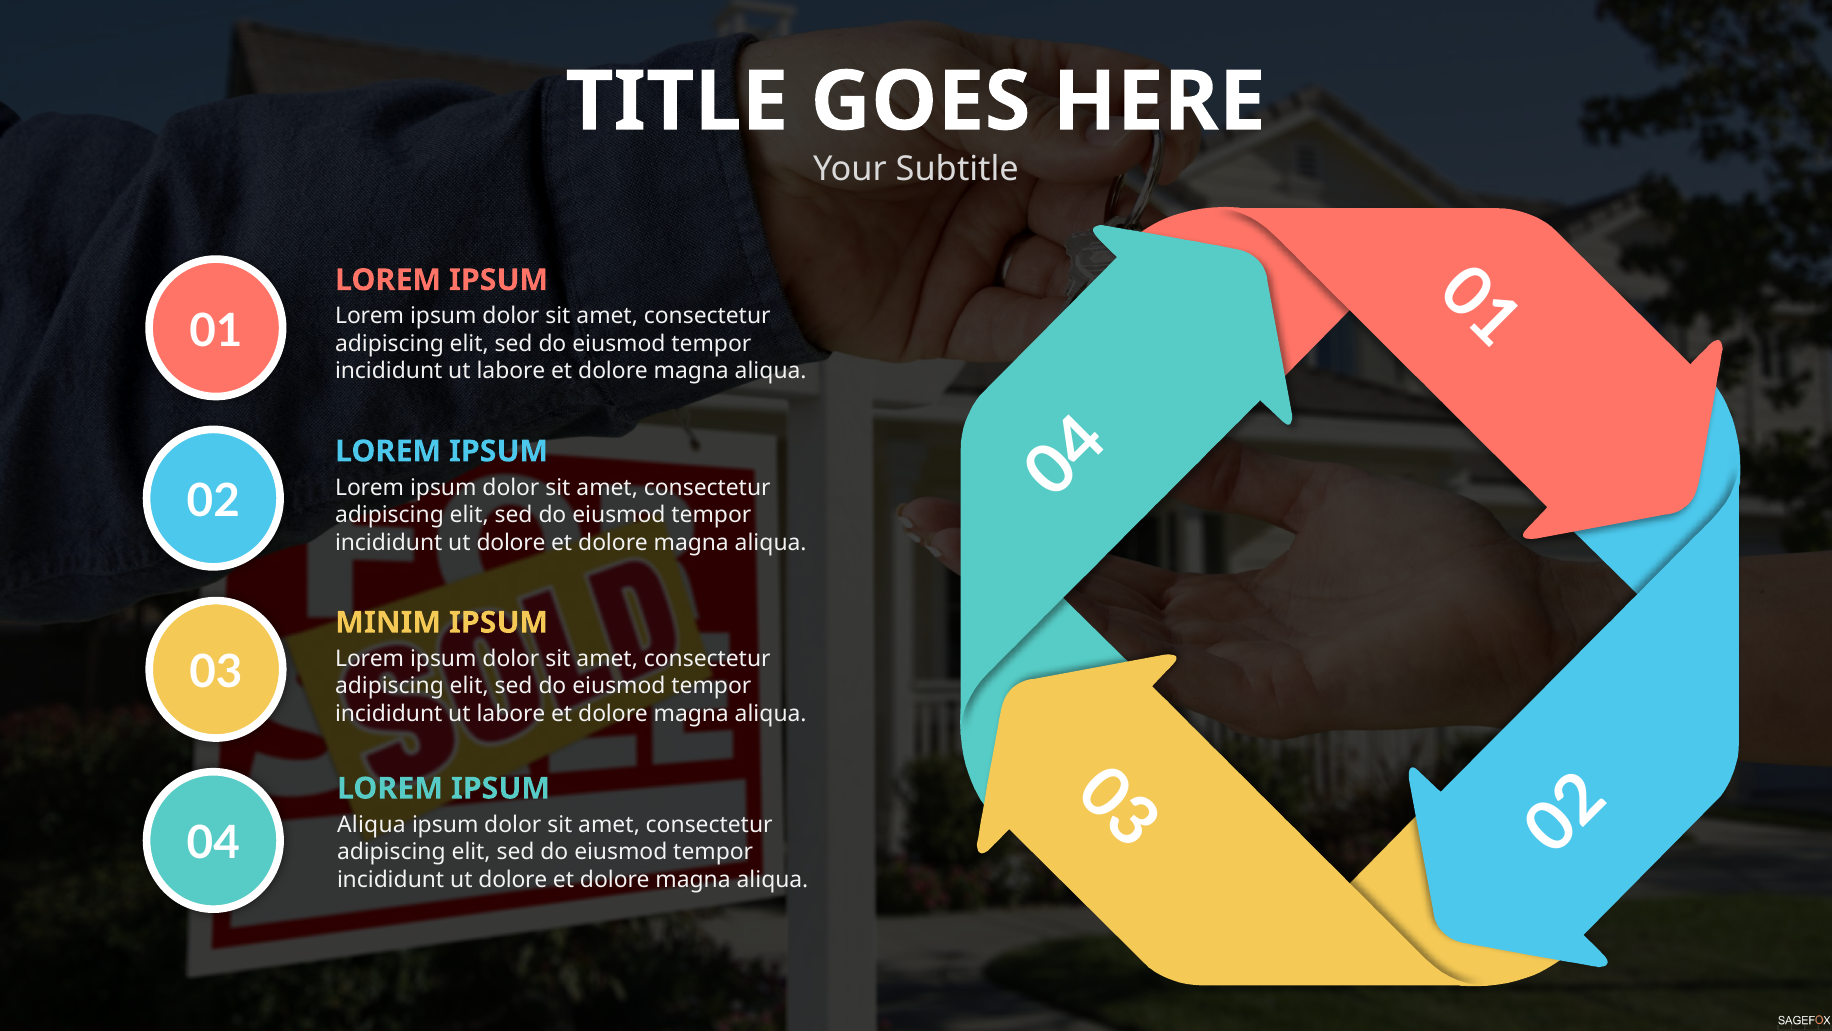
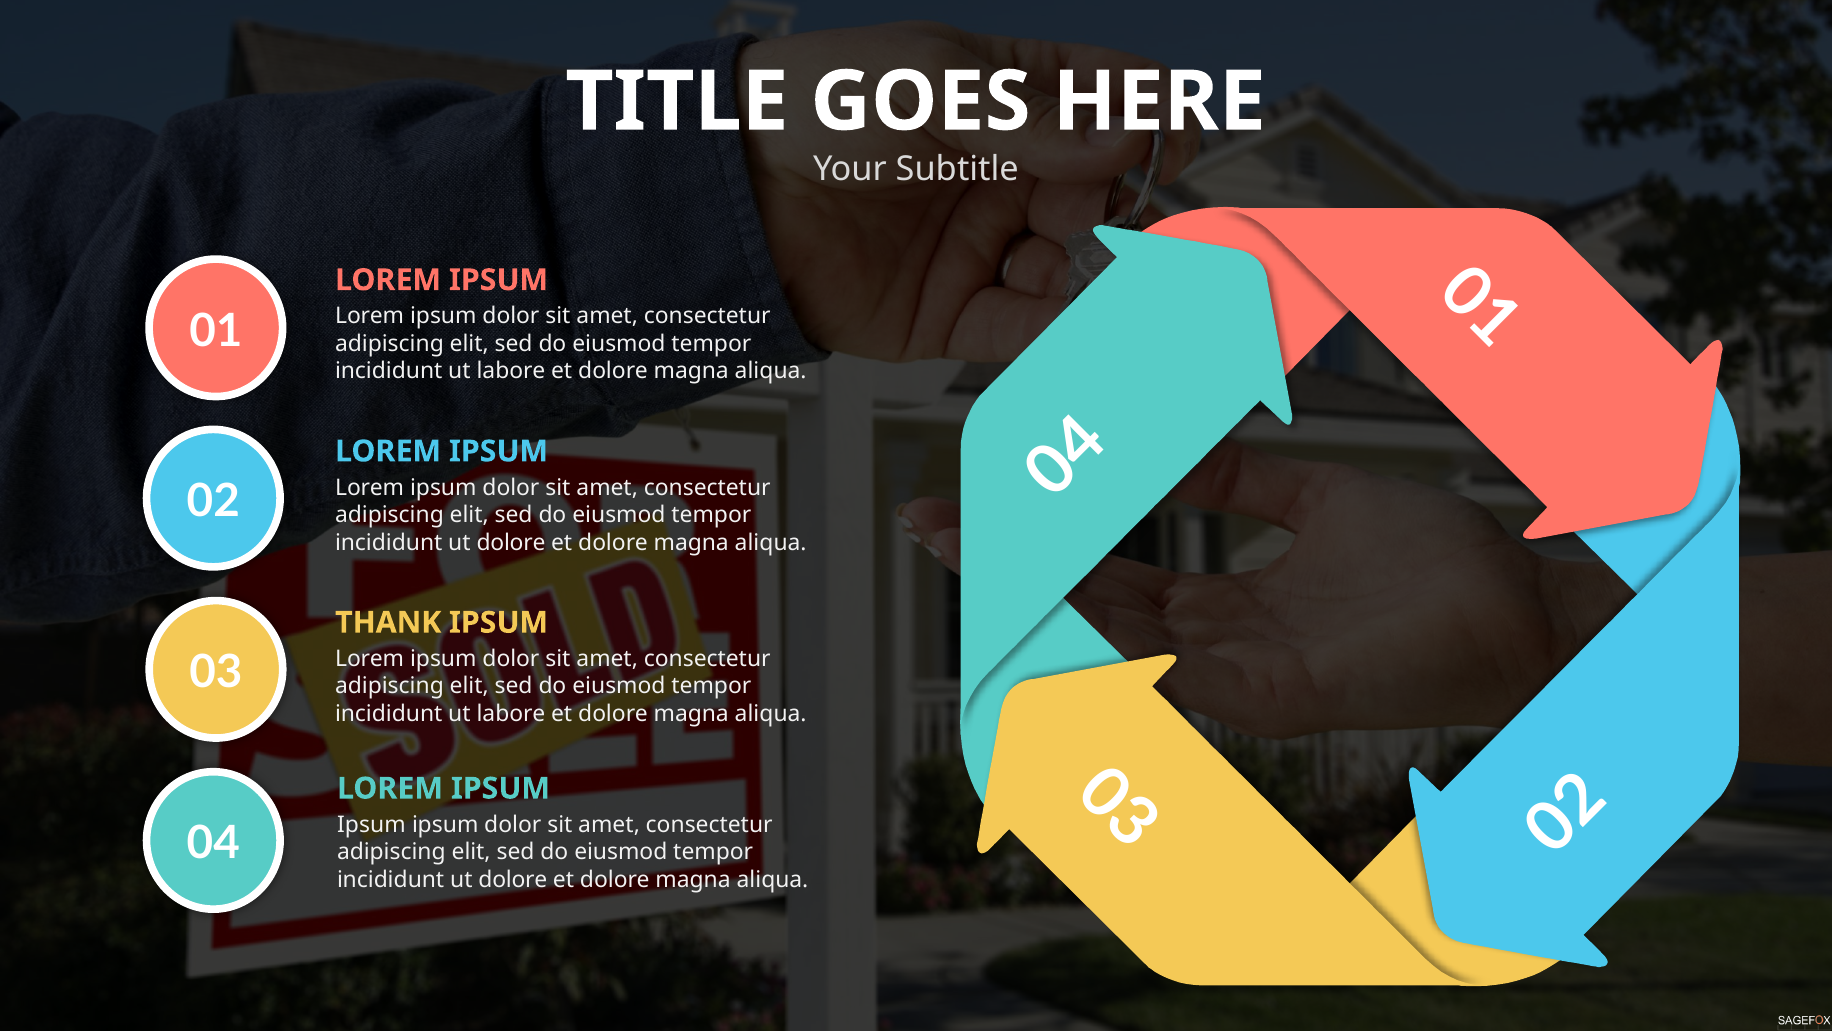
MINIM: MINIM -> THANK (388, 622)
Aliqua: Aliqua -> Ipsum (371, 824)
